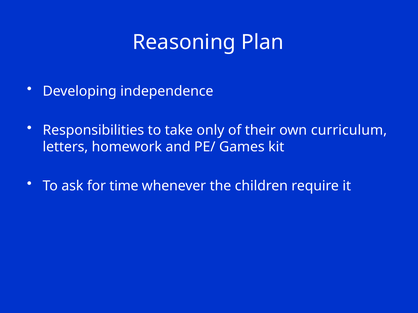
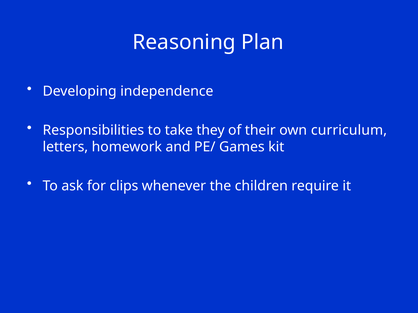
only: only -> they (211, 130)
time: time -> clips (124, 186)
